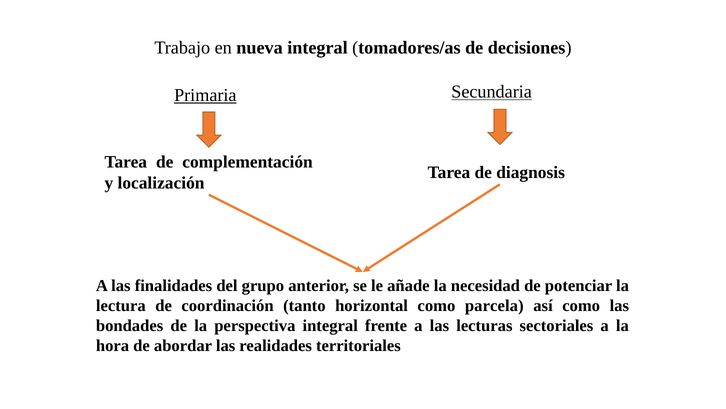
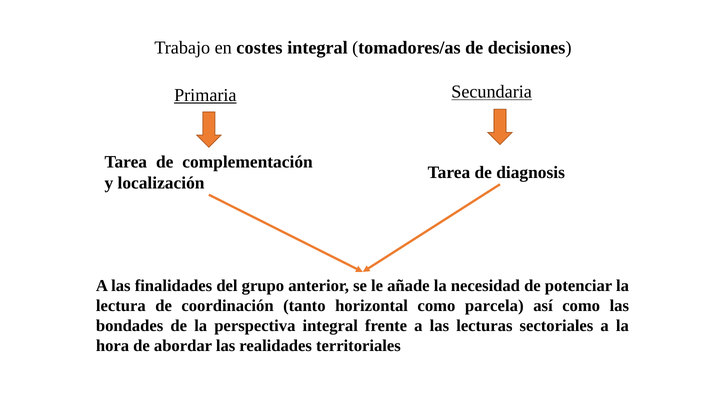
nueva: nueva -> costes (259, 48)
